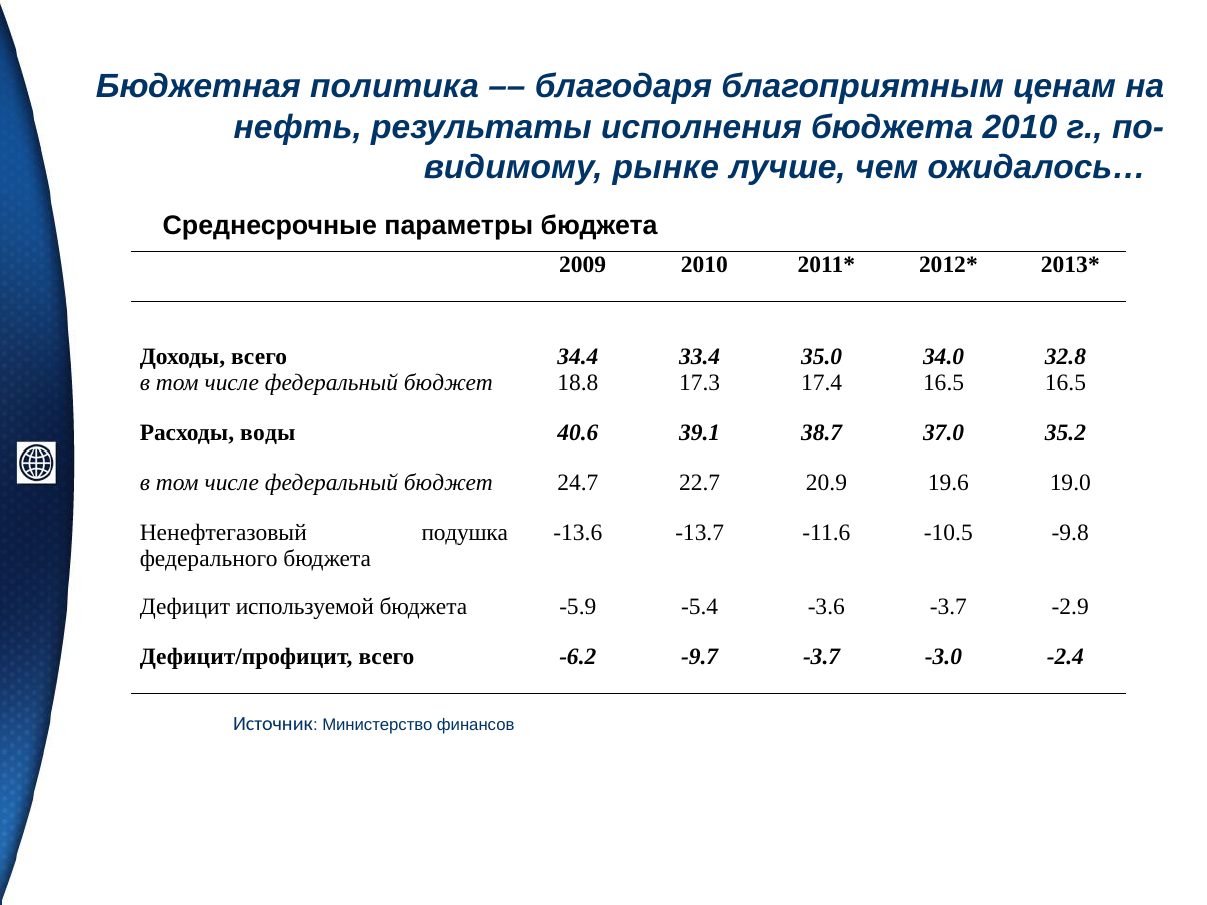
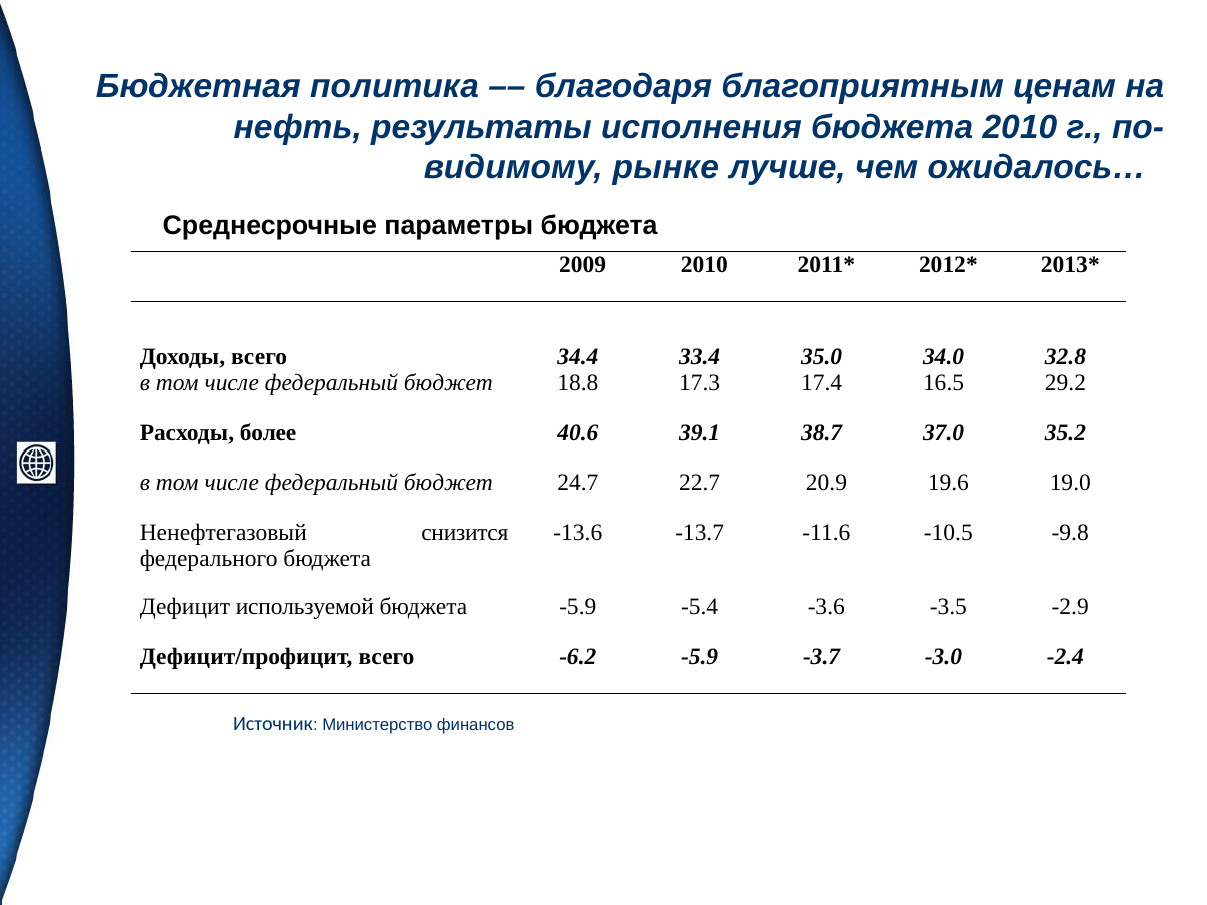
16.5 16.5: 16.5 -> 29.2 (1065, 383)
воды: воды -> более (268, 433)
подушка: подушка -> снизится (465, 533)
-3.6 -3.7: -3.7 -> -3.5 (948, 607)
-6.2 -9.7: -9.7 -> -5.9 (700, 657)
